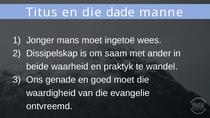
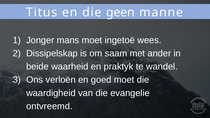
dade: dade -> geen (120, 12)
genade: genade -> verloën (61, 80)
